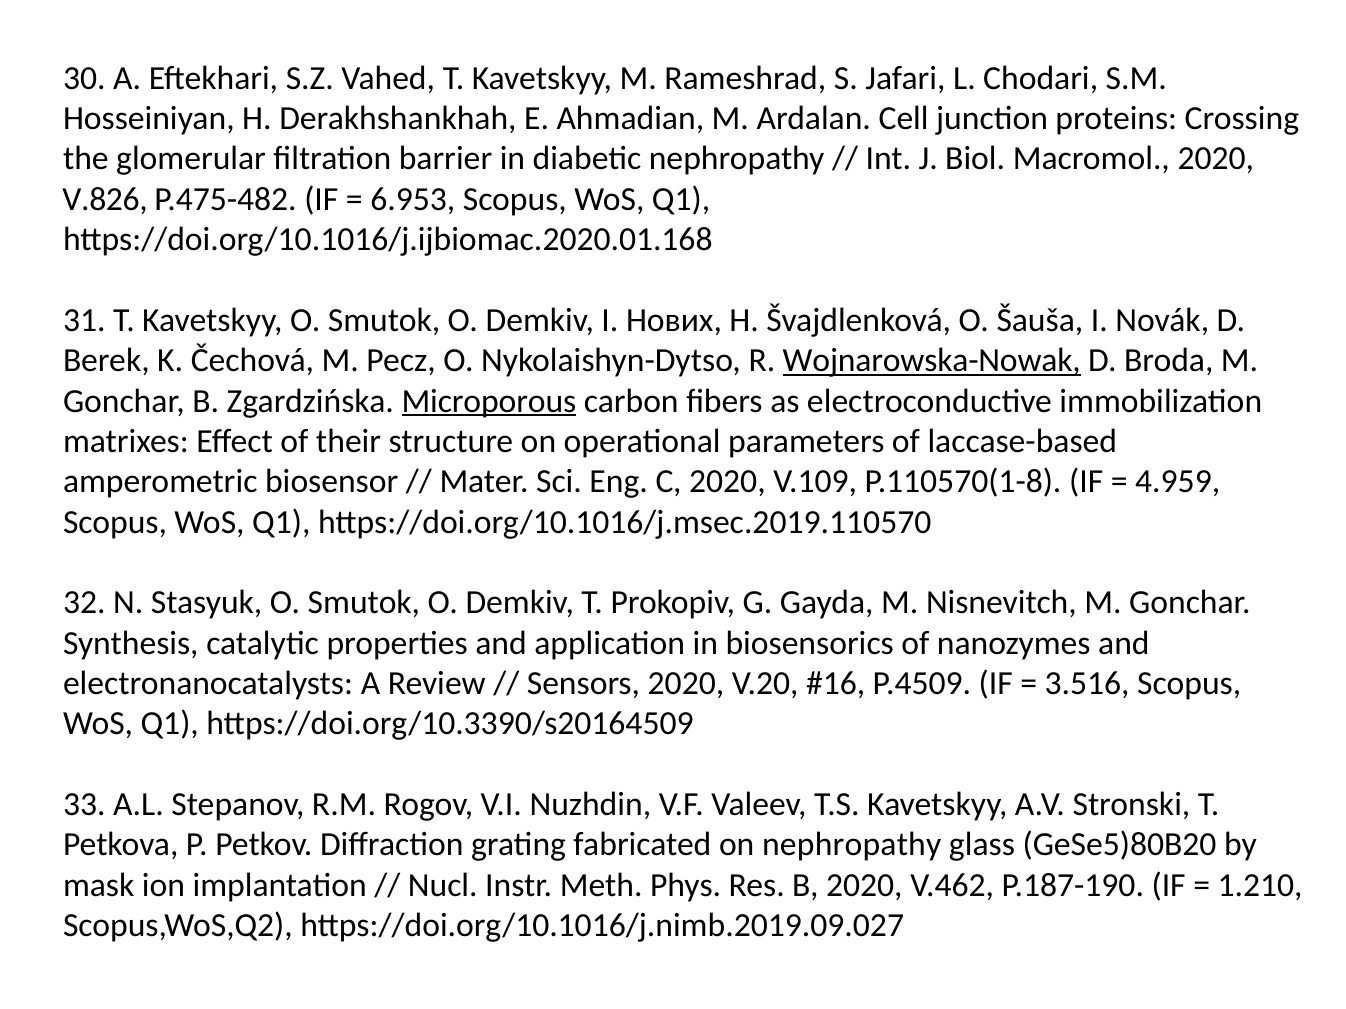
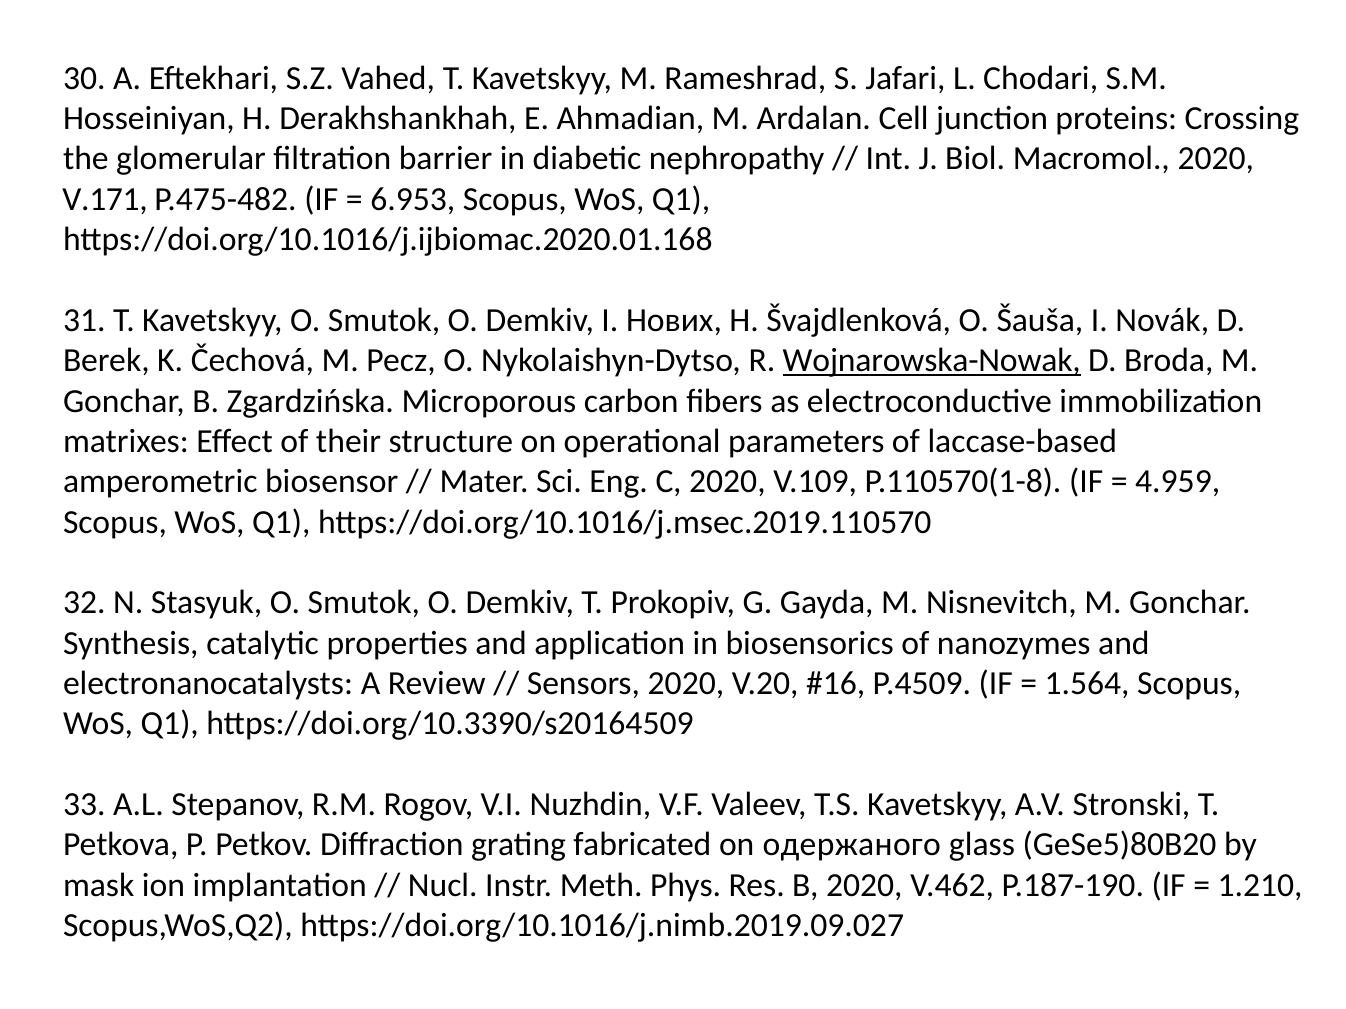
V.826: V.826 -> V.171 (105, 199)
Microporous underline: present -> none (489, 401)
3.516: 3.516 -> 1.564 (1087, 684)
on nephropathy: nephropathy -> одержаного (852, 845)
